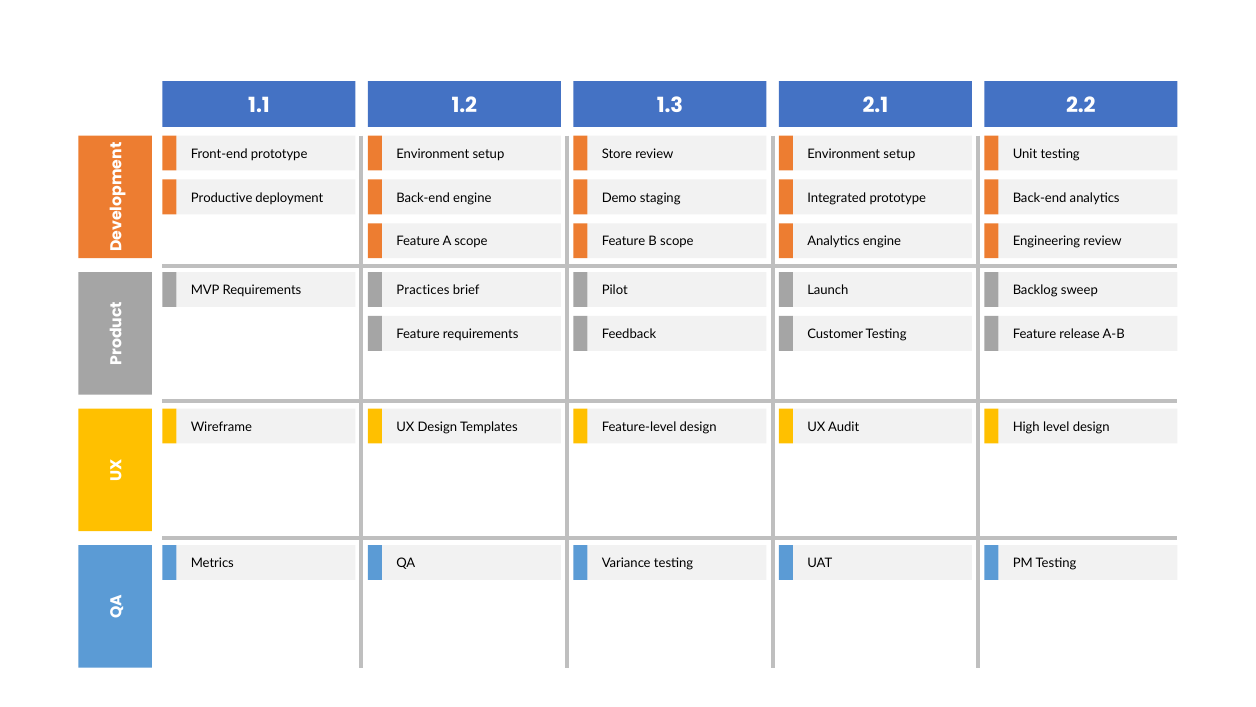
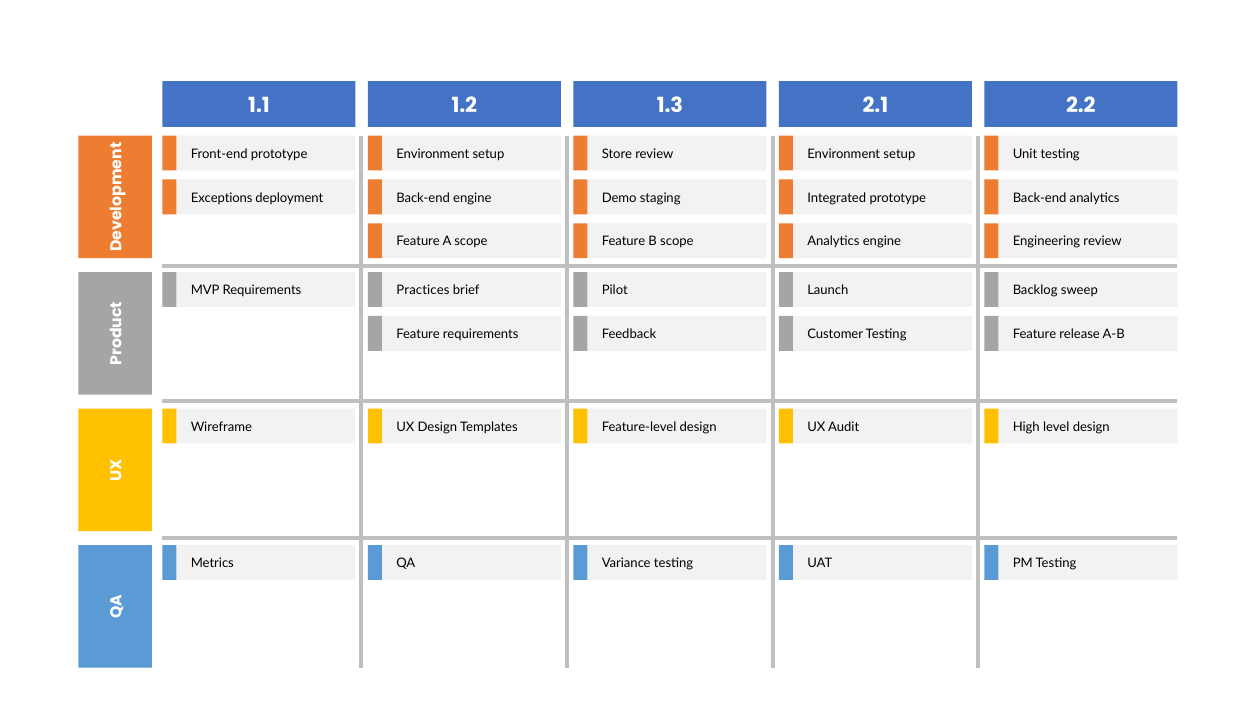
Productive: Productive -> Exceptions (222, 198)
